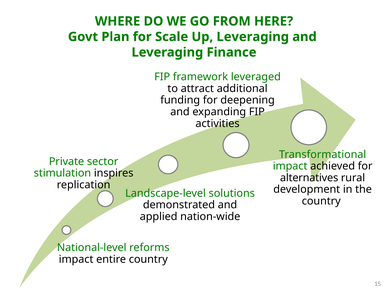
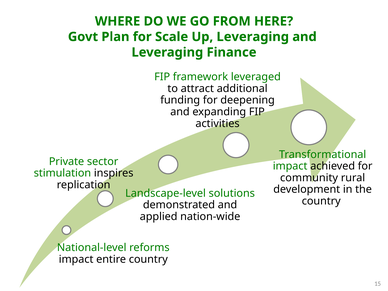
alternatives: alternatives -> community (309, 178)
